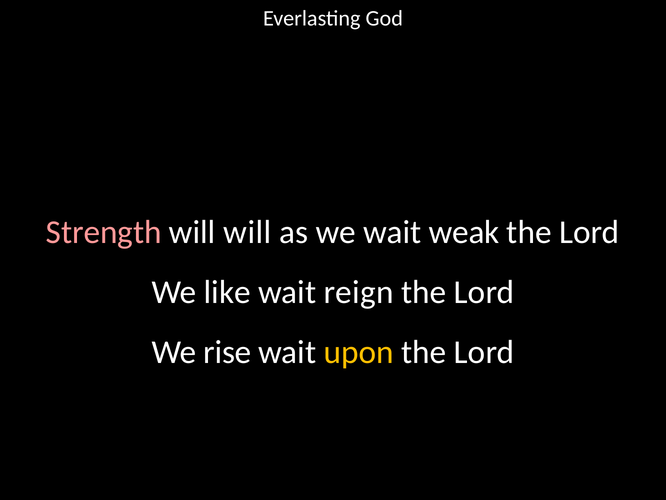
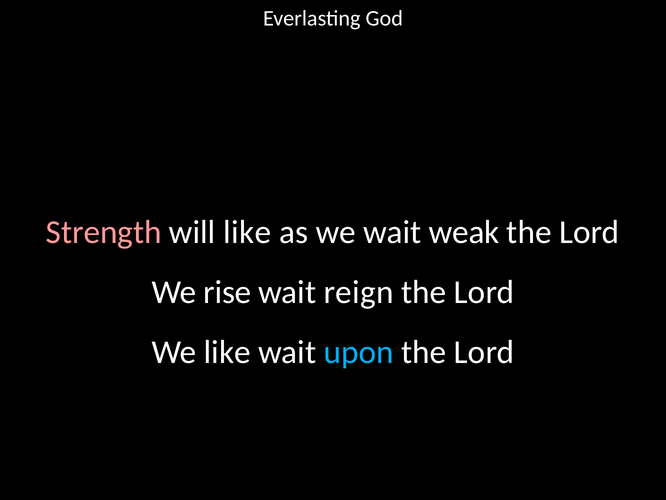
will will: will -> like (247, 232)
like: like -> rise (227, 292)
We rise: rise -> like (227, 352)
upon colour: yellow -> light blue (359, 352)
